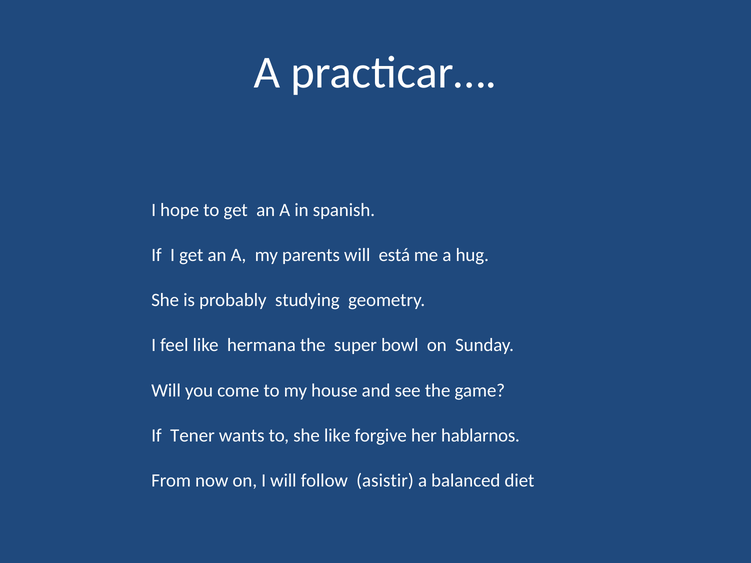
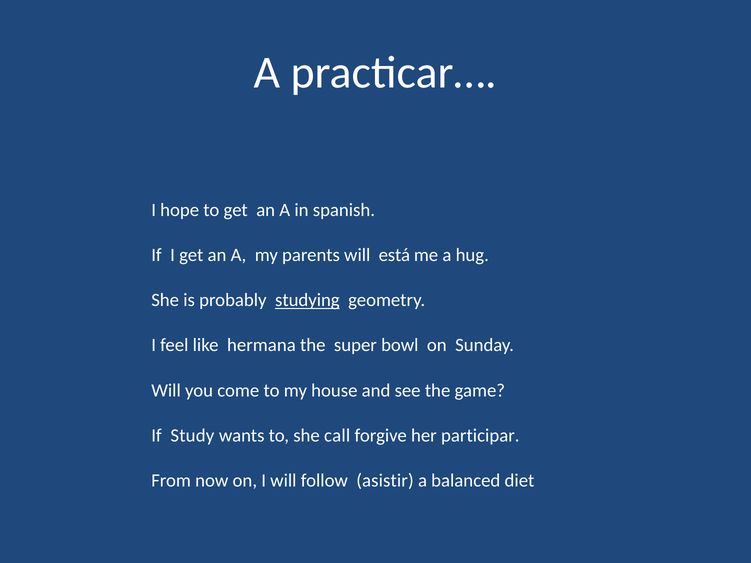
studying underline: none -> present (307, 300)
Tener: Tener -> Study (192, 436)
she like: like -> call (337, 436)
hablarnos: hablarnos -> participar (480, 436)
